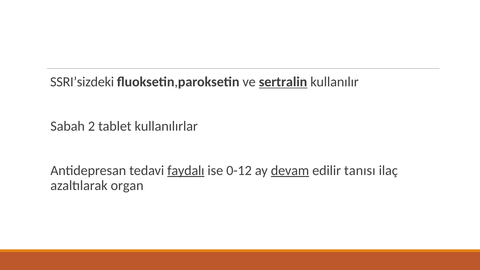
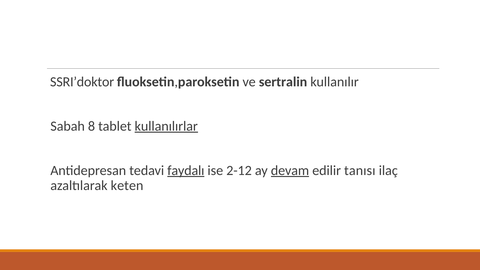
SSRI’sizdeki: SSRI’sizdeki -> SSRI’doktor (82, 82)
sertralin underline: present -> none (283, 82)
2: 2 -> 8 (91, 126)
kullanılırlar underline: none -> present (166, 126)
0-12: 0-12 -> 2-12 (239, 170)
organ: organ -> keten (127, 186)
